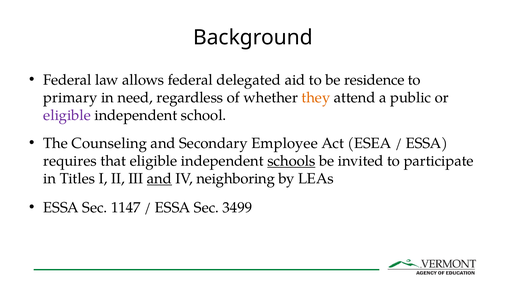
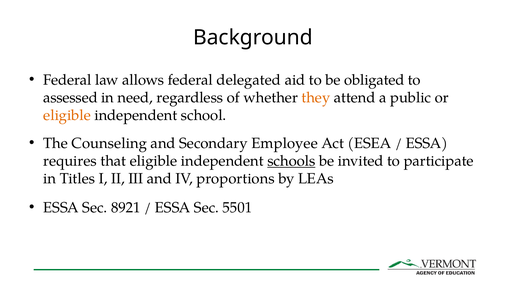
residence: residence -> obligated (374, 80)
primary: primary -> assessed (70, 97)
eligible colour: purple -> orange (67, 115)
and underline: present -> none (159, 178)
neighboring: neighboring -> proportions (236, 178)
1147: 1147 -> 8921 (126, 207)
3499: 3499 -> 5501 (237, 207)
